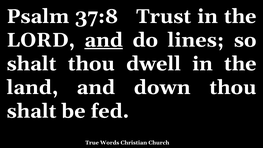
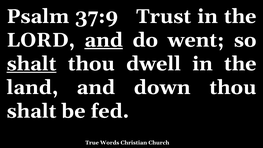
37:8: 37:8 -> 37:9 (97, 16)
lines: lines -> went (196, 40)
shalt underline: none -> present (32, 64)
